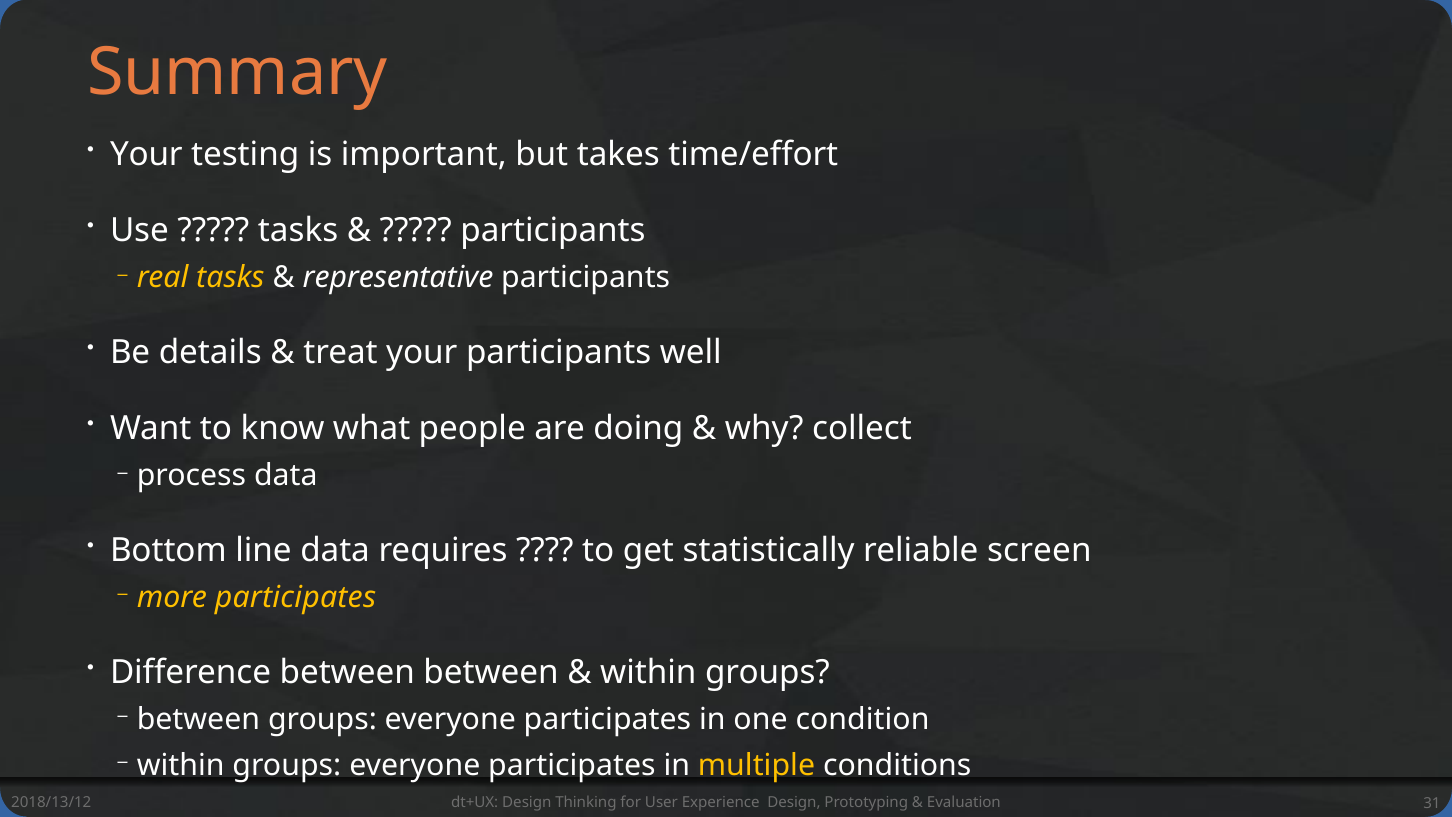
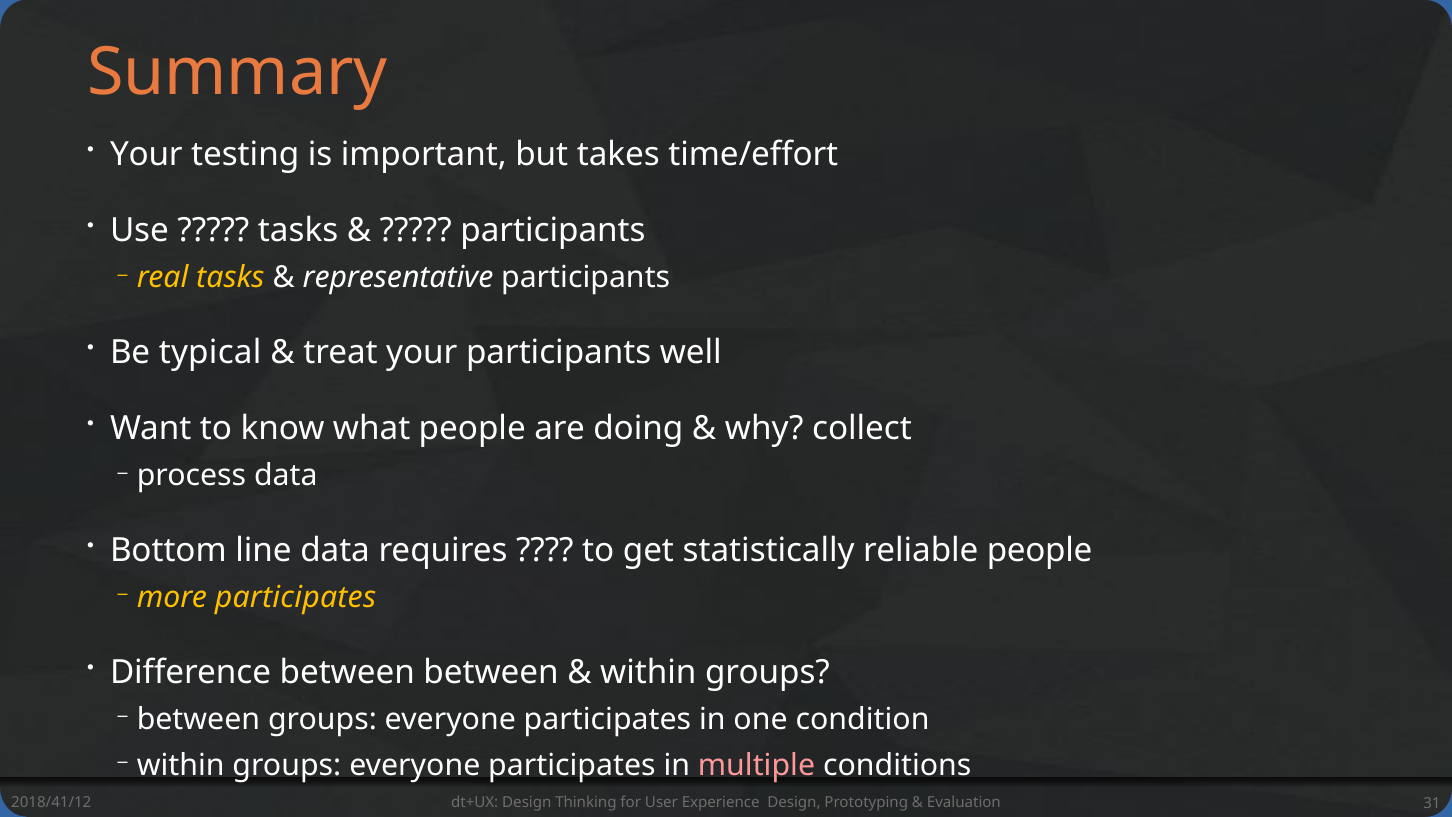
details: details -> typical (210, 352)
reliable screen: screen -> people (1040, 550)
multiple colour: yellow -> pink (757, 766)
2018/13/12: 2018/13/12 -> 2018/41/12 (51, 802)
